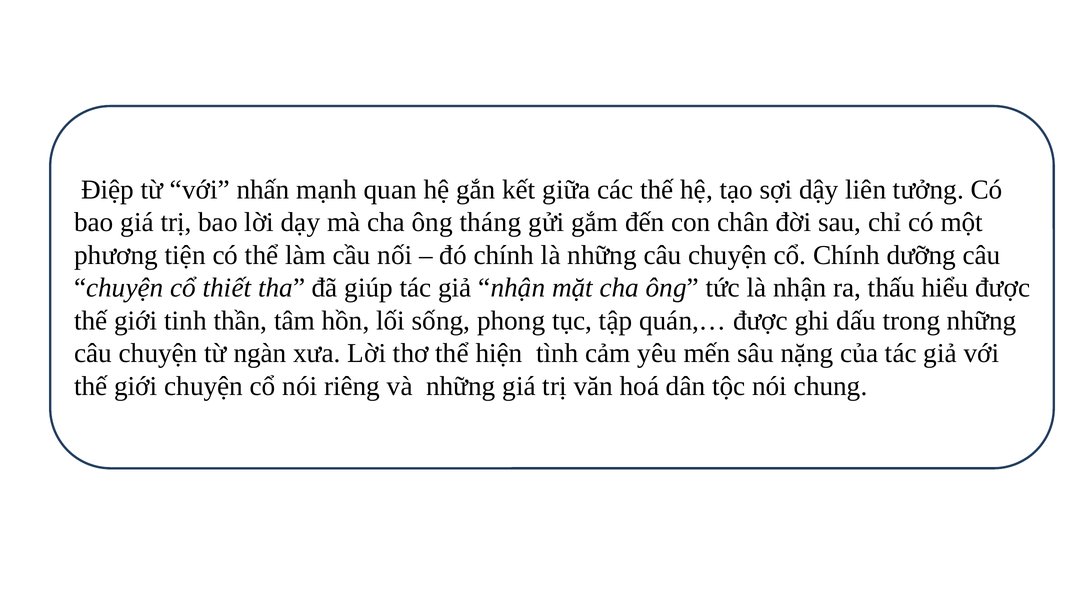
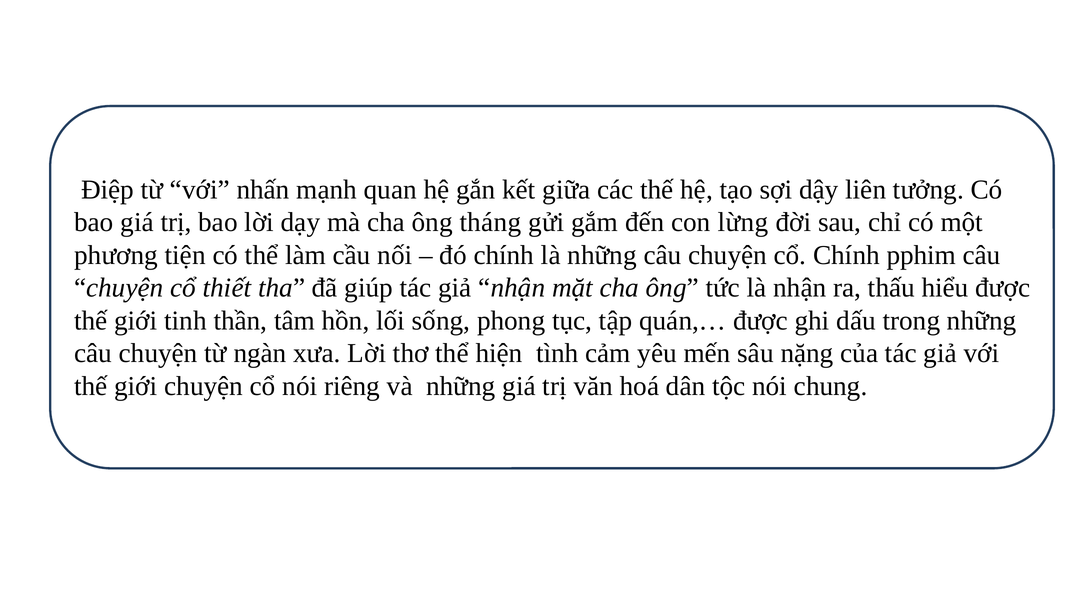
chân: chân -> lừng (743, 222)
dưỡng: dưỡng -> pphim (921, 255)
